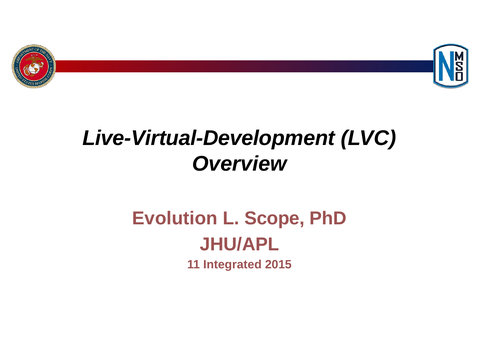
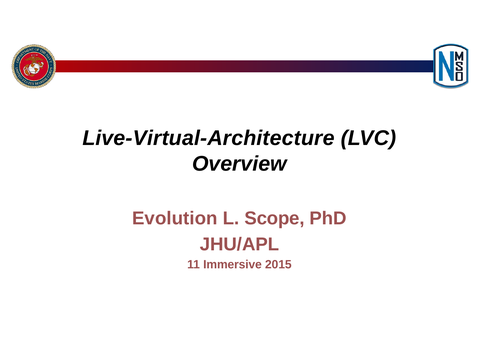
Live-Virtual-Development: Live-Virtual-Development -> Live-Virtual-Architecture (208, 138)
Integrated: Integrated -> Immersive (233, 265)
